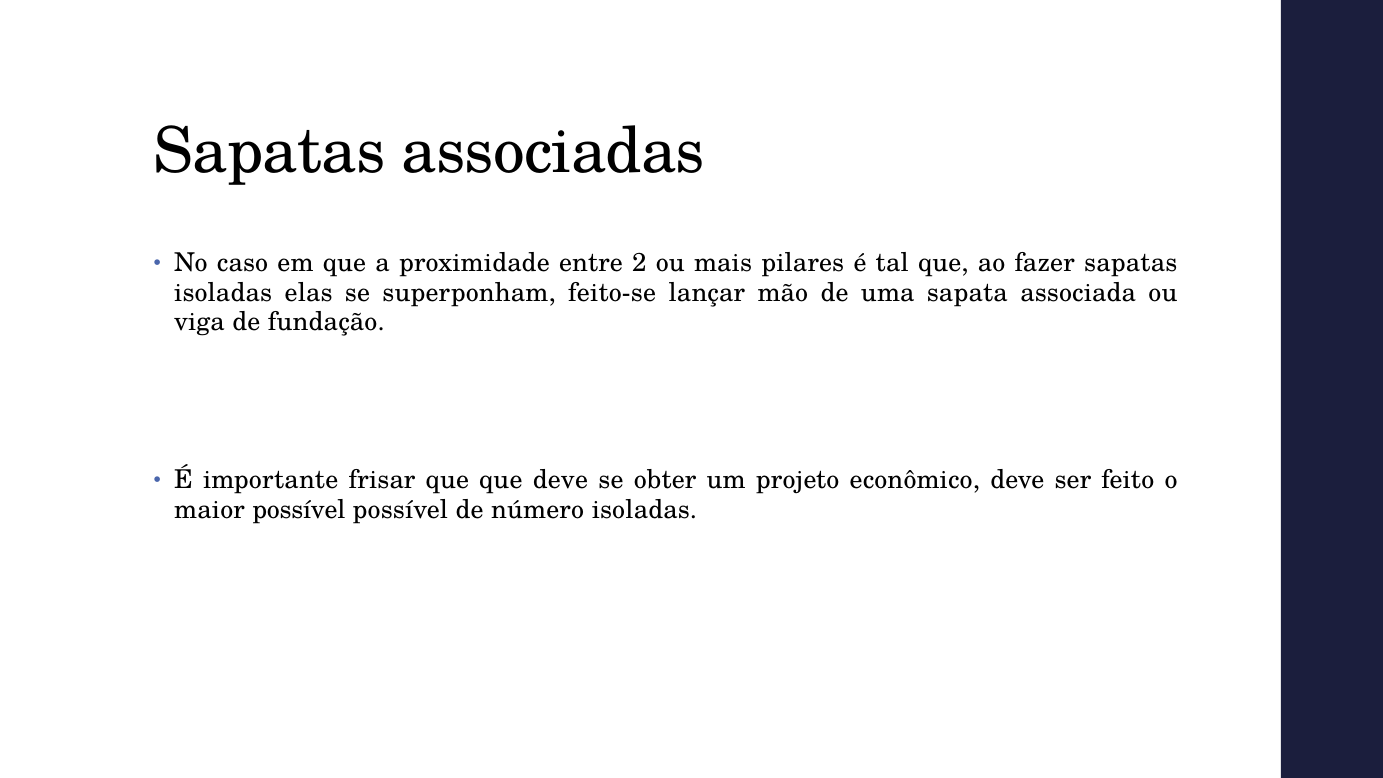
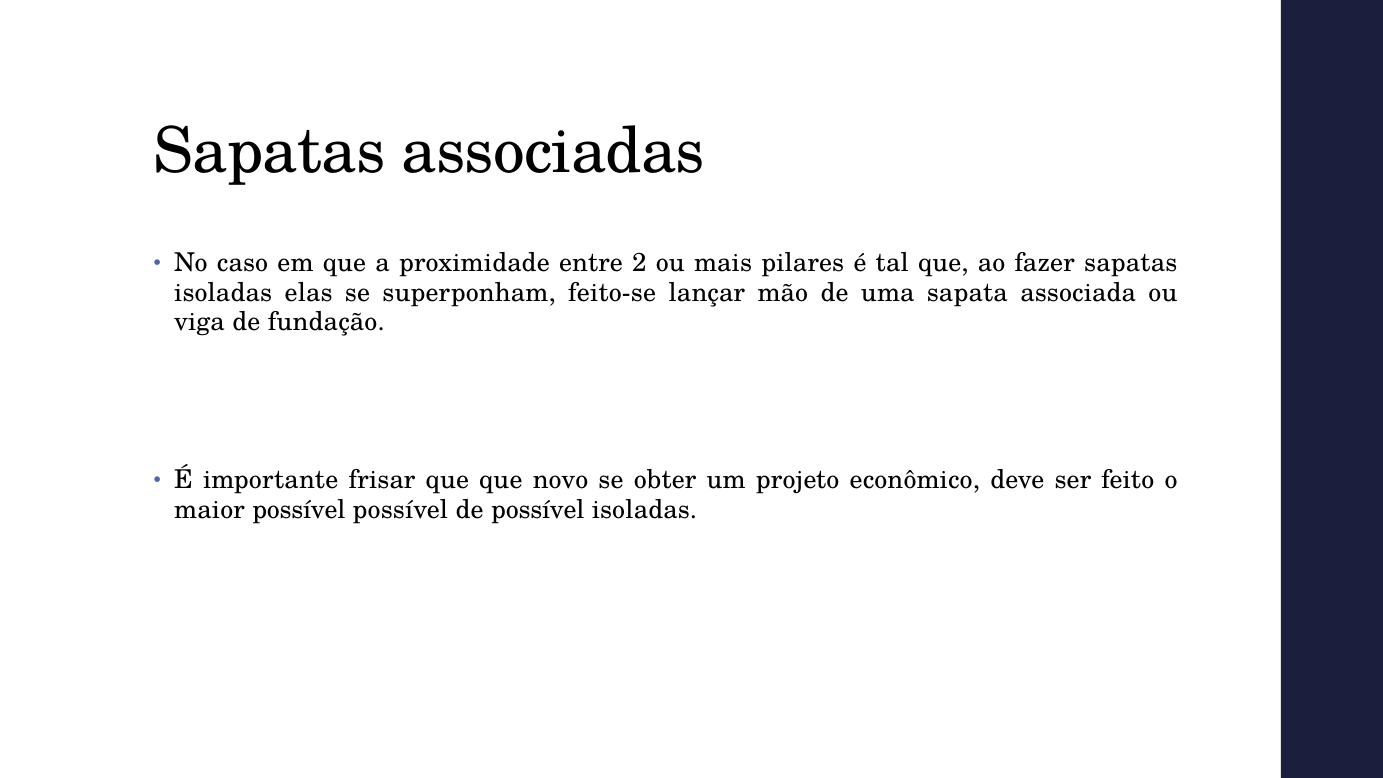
que deve: deve -> novo (561, 480)
de número: número -> possível (538, 510)
